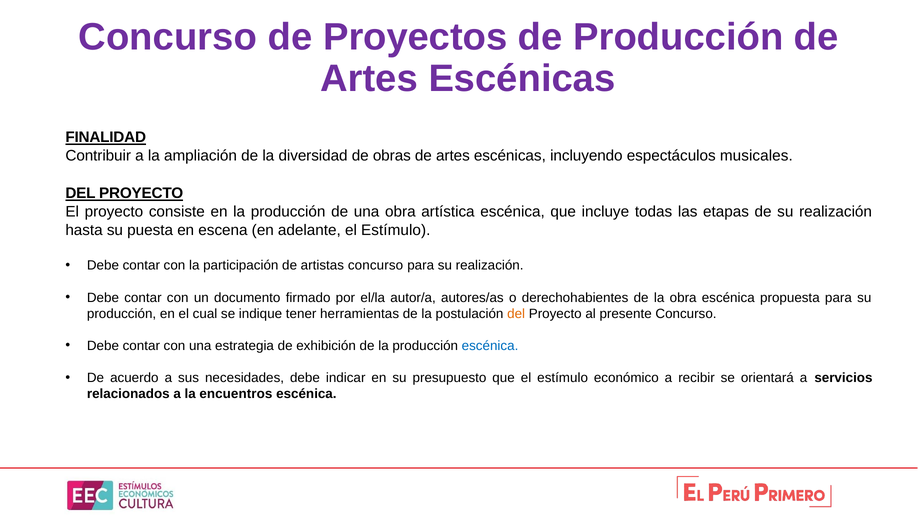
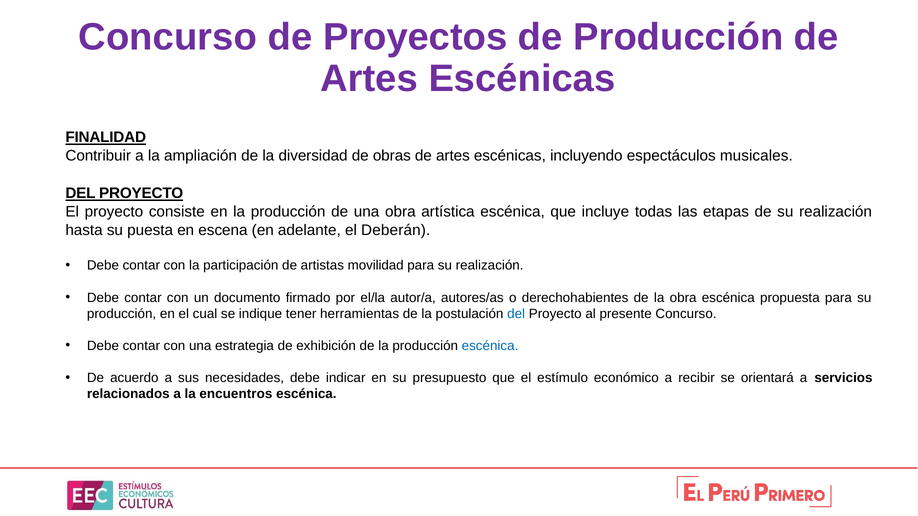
adelante el Estímulo: Estímulo -> Deberán (396, 230)
artistas concurso: concurso -> movilidad (376, 266)
del colour: orange -> blue (516, 314)
